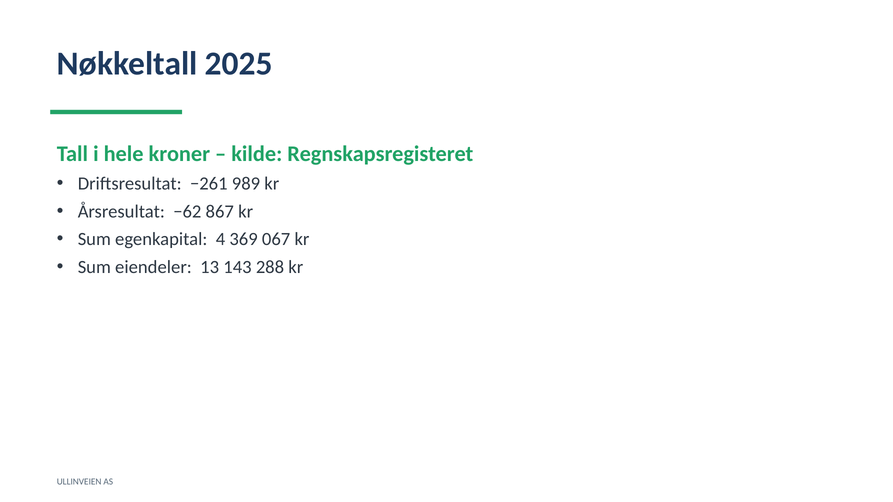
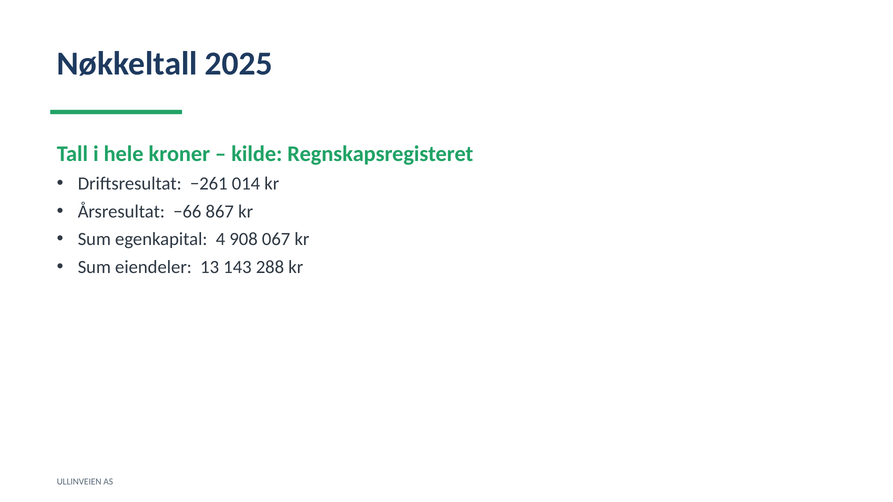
989: 989 -> 014 (246, 184)
−62: −62 -> −66 (187, 212)
369: 369 -> 908 (244, 239)
